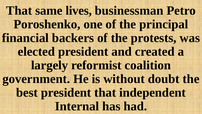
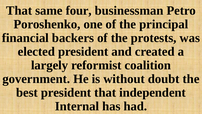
lives: lives -> four (79, 11)
